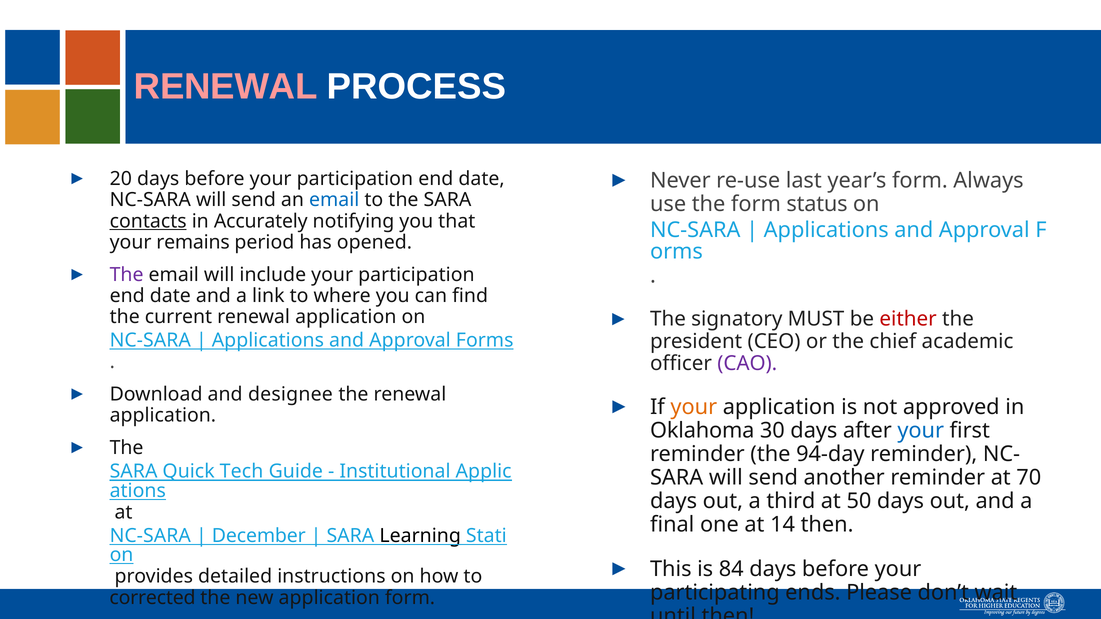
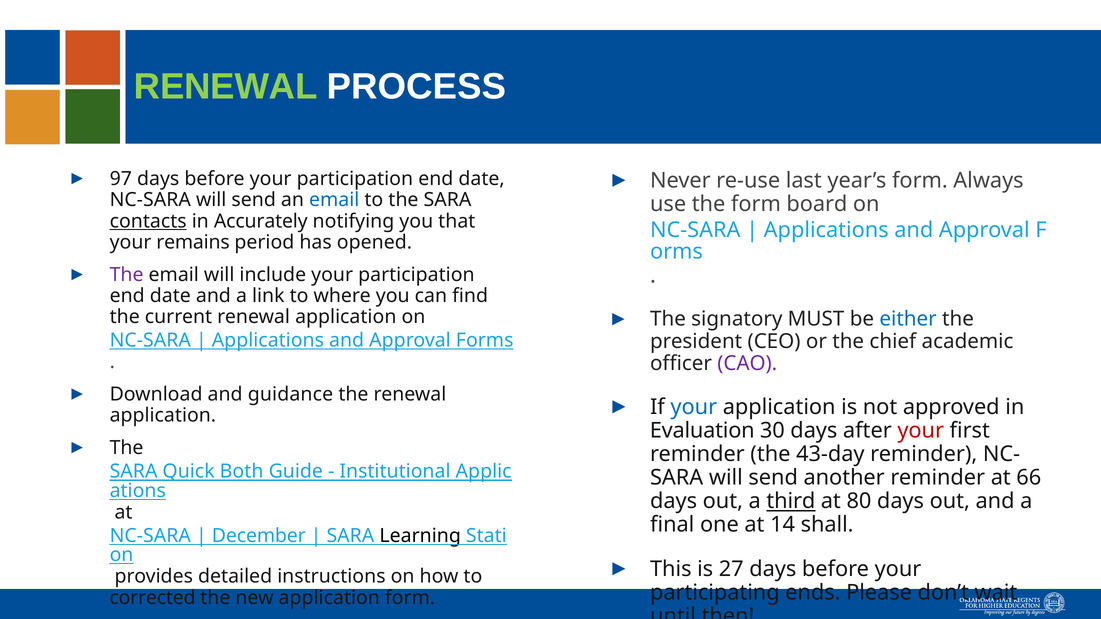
RENEWAL colour: pink -> light green (226, 87)
20: 20 -> 97 (121, 179)
status: status -> board (817, 204)
either colour: red -> blue (908, 319)
designee: designee -> guidance (290, 395)
your colour: orange -> blue (694, 407)
Oklahoma: Oklahoma -> Evaluation (702, 431)
your colour: blue -> red (921, 431)
94-day: 94-day -> 43-day (830, 454)
Tech: Tech -> Both (242, 472)
70: 70 -> 66 (1029, 478)
third underline: none -> present (791, 501)
50: 50 -> 80 (859, 501)
14 then: then -> shall (827, 525)
84: 84 -> 27 (731, 569)
